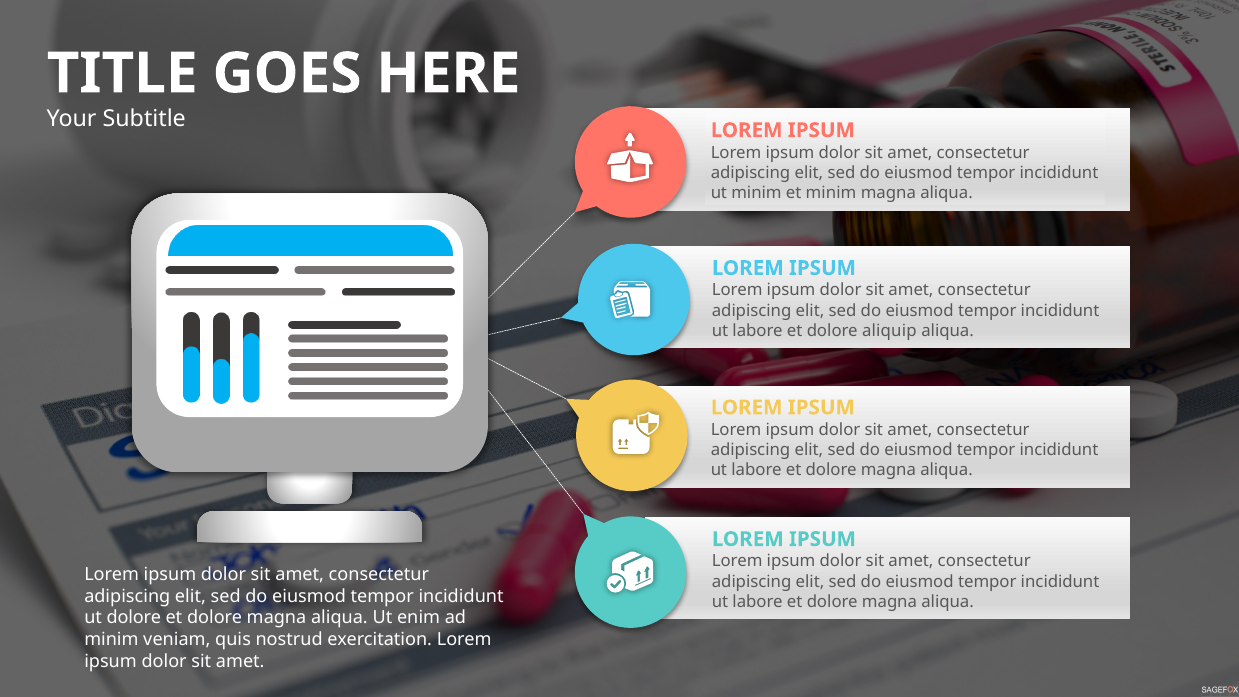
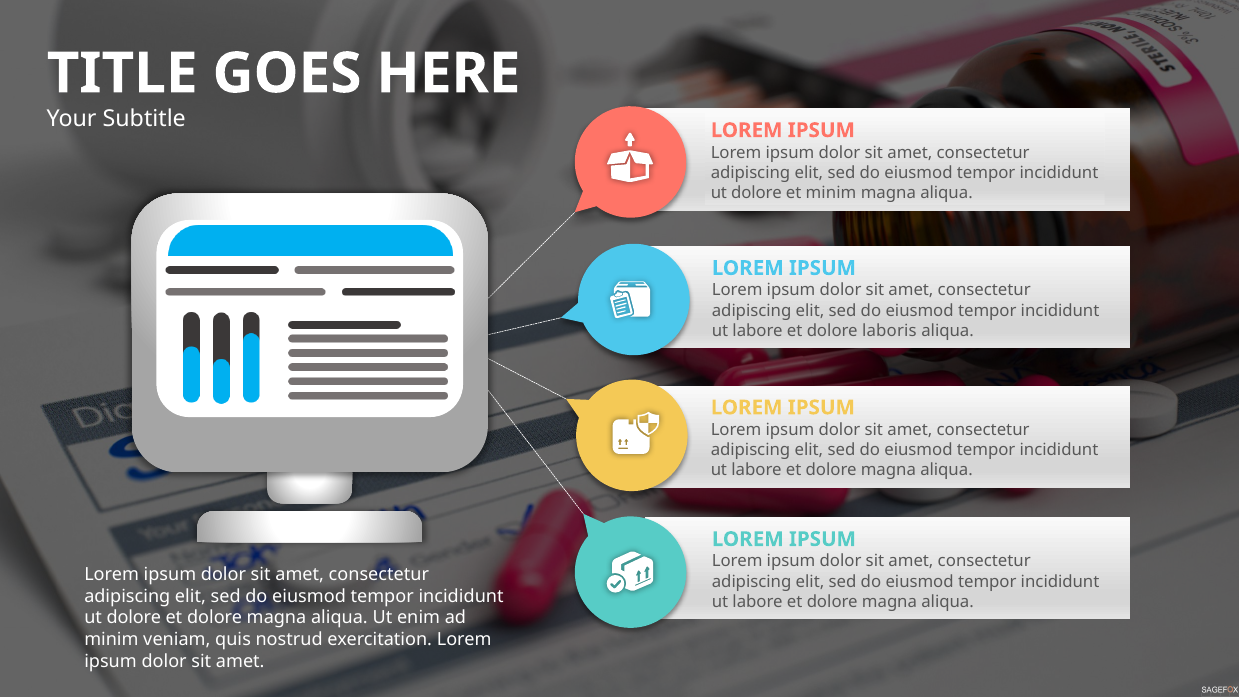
minim: minim -> dolore (757, 193)
aliquip: aliquip -> laboris (889, 331)
